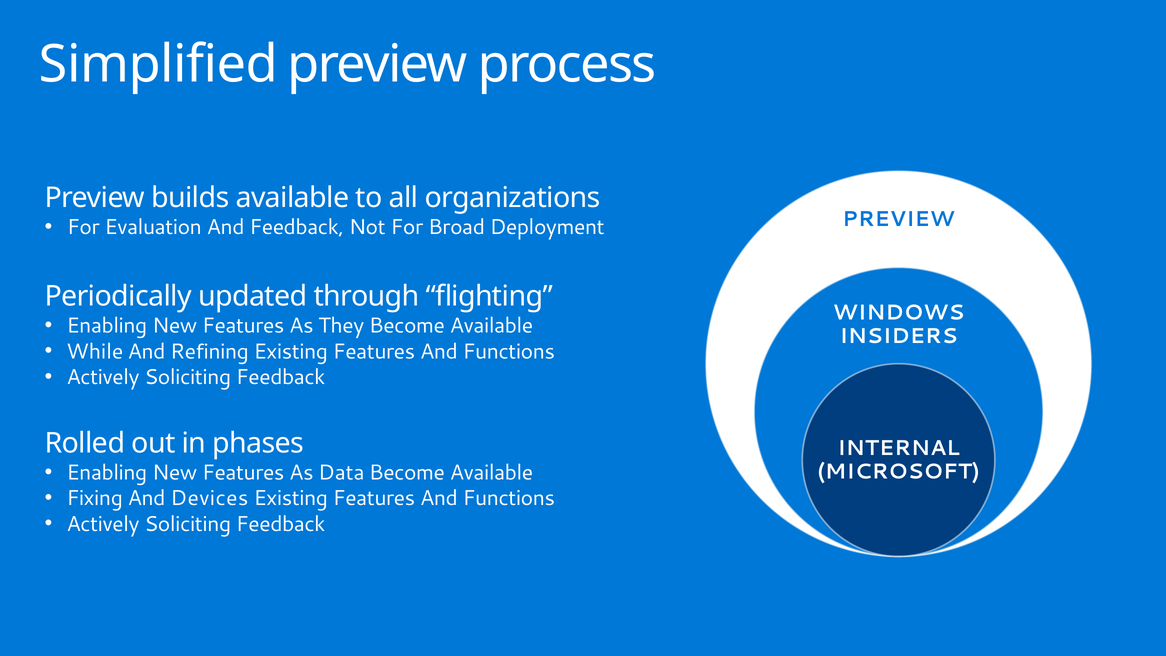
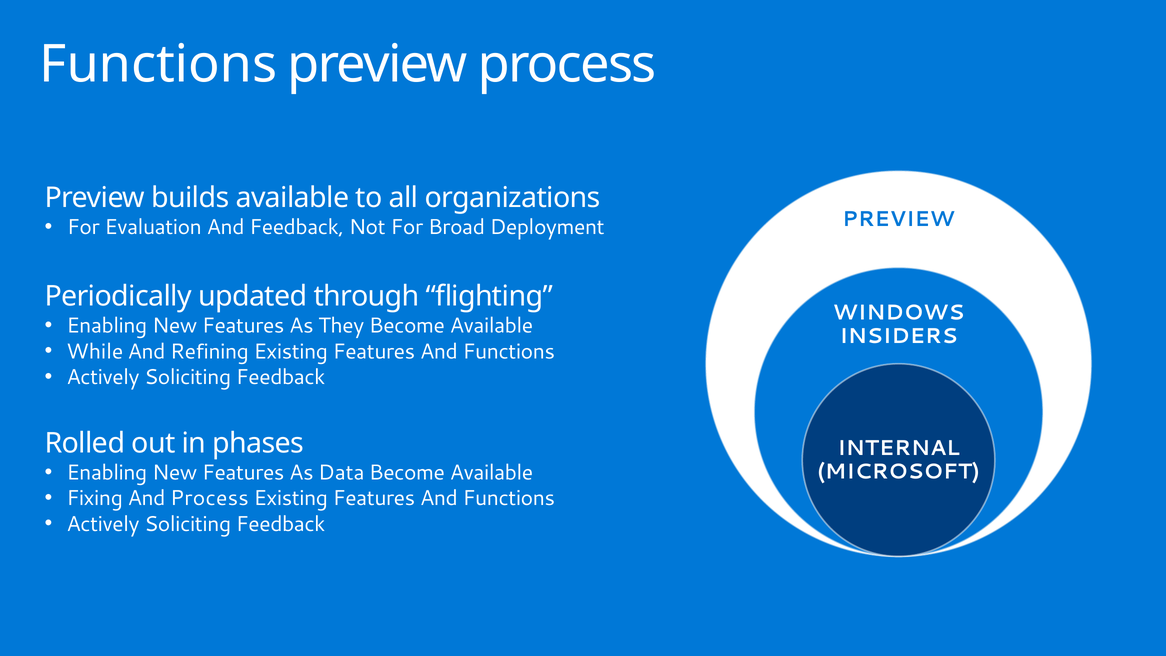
Simplified: Simplified -> Functions (158, 64)
And Devices: Devices -> Process (209, 498)
